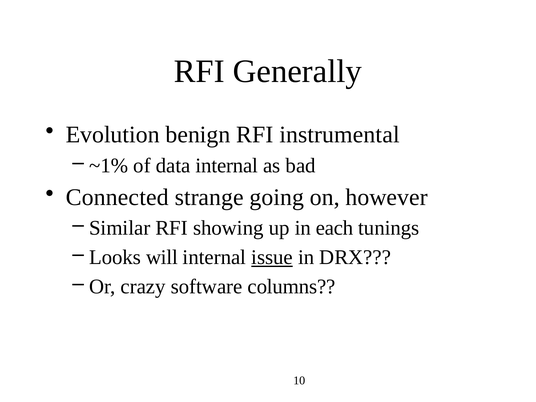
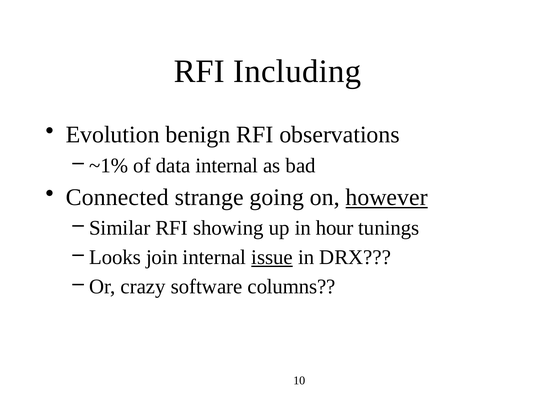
Generally: Generally -> Including (297, 72)
instrumental: instrumental -> observations (340, 135)
however underline: none -> present (387, 197)
each: each -> hour (335, 228)
will: will -> join (162, 257)
